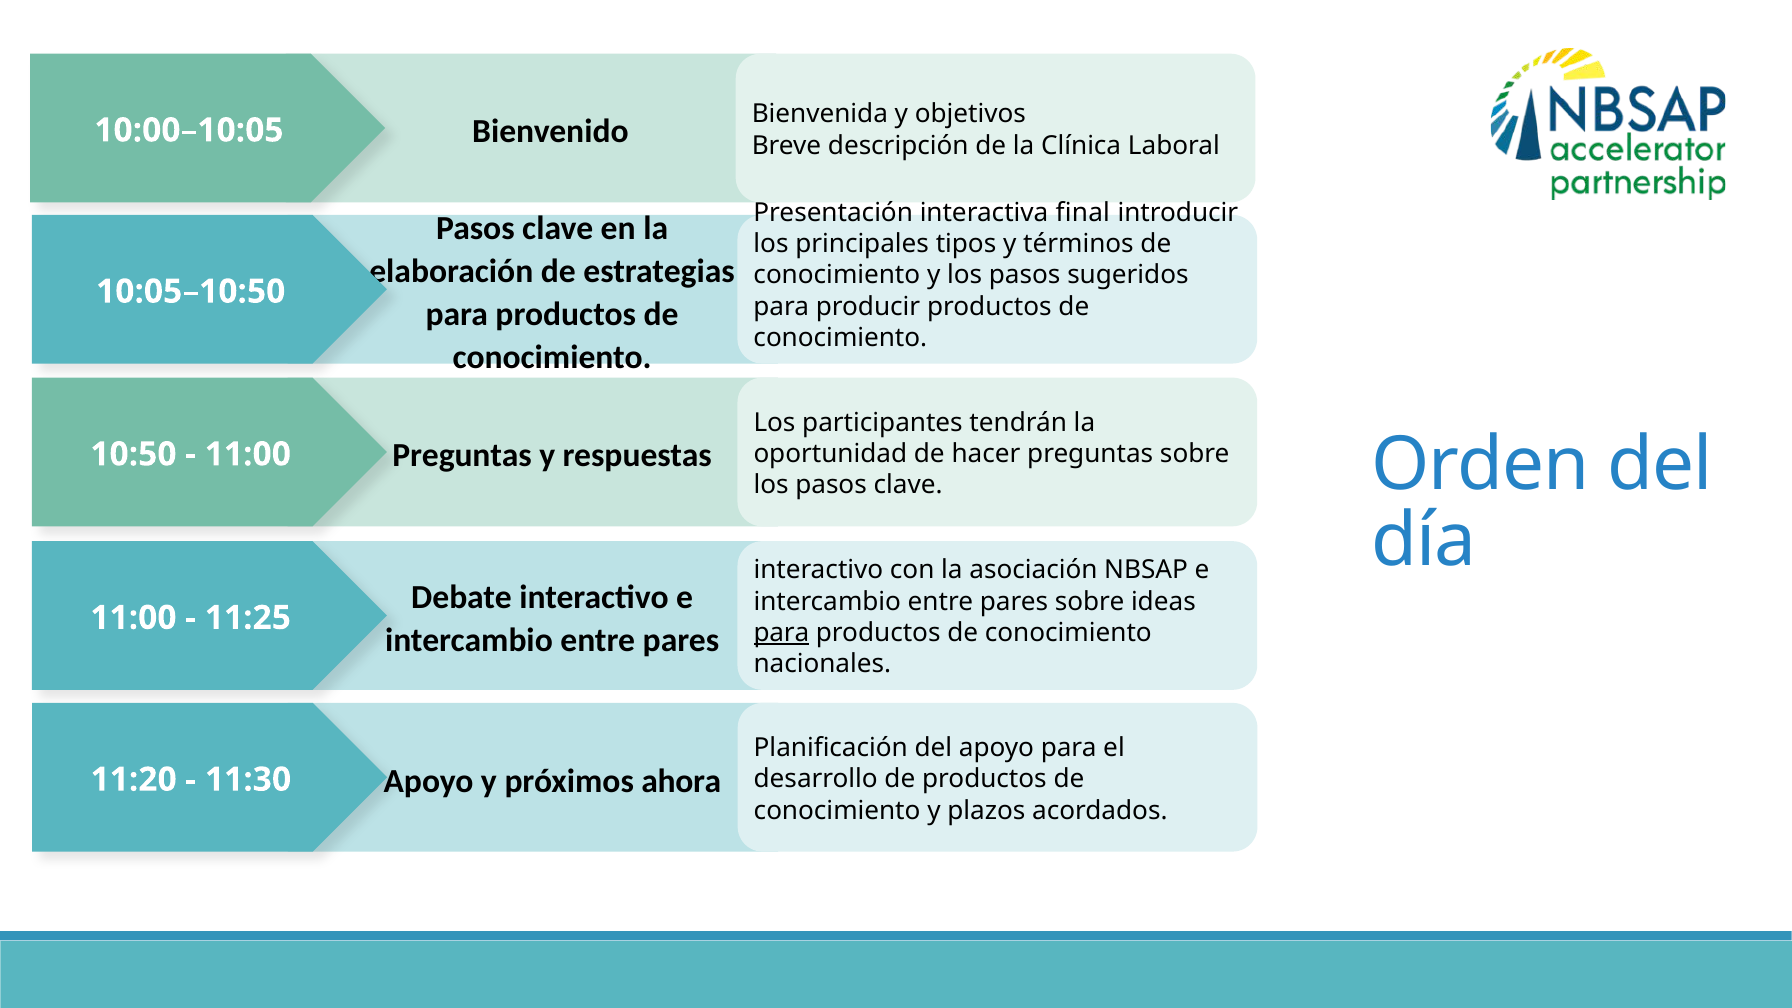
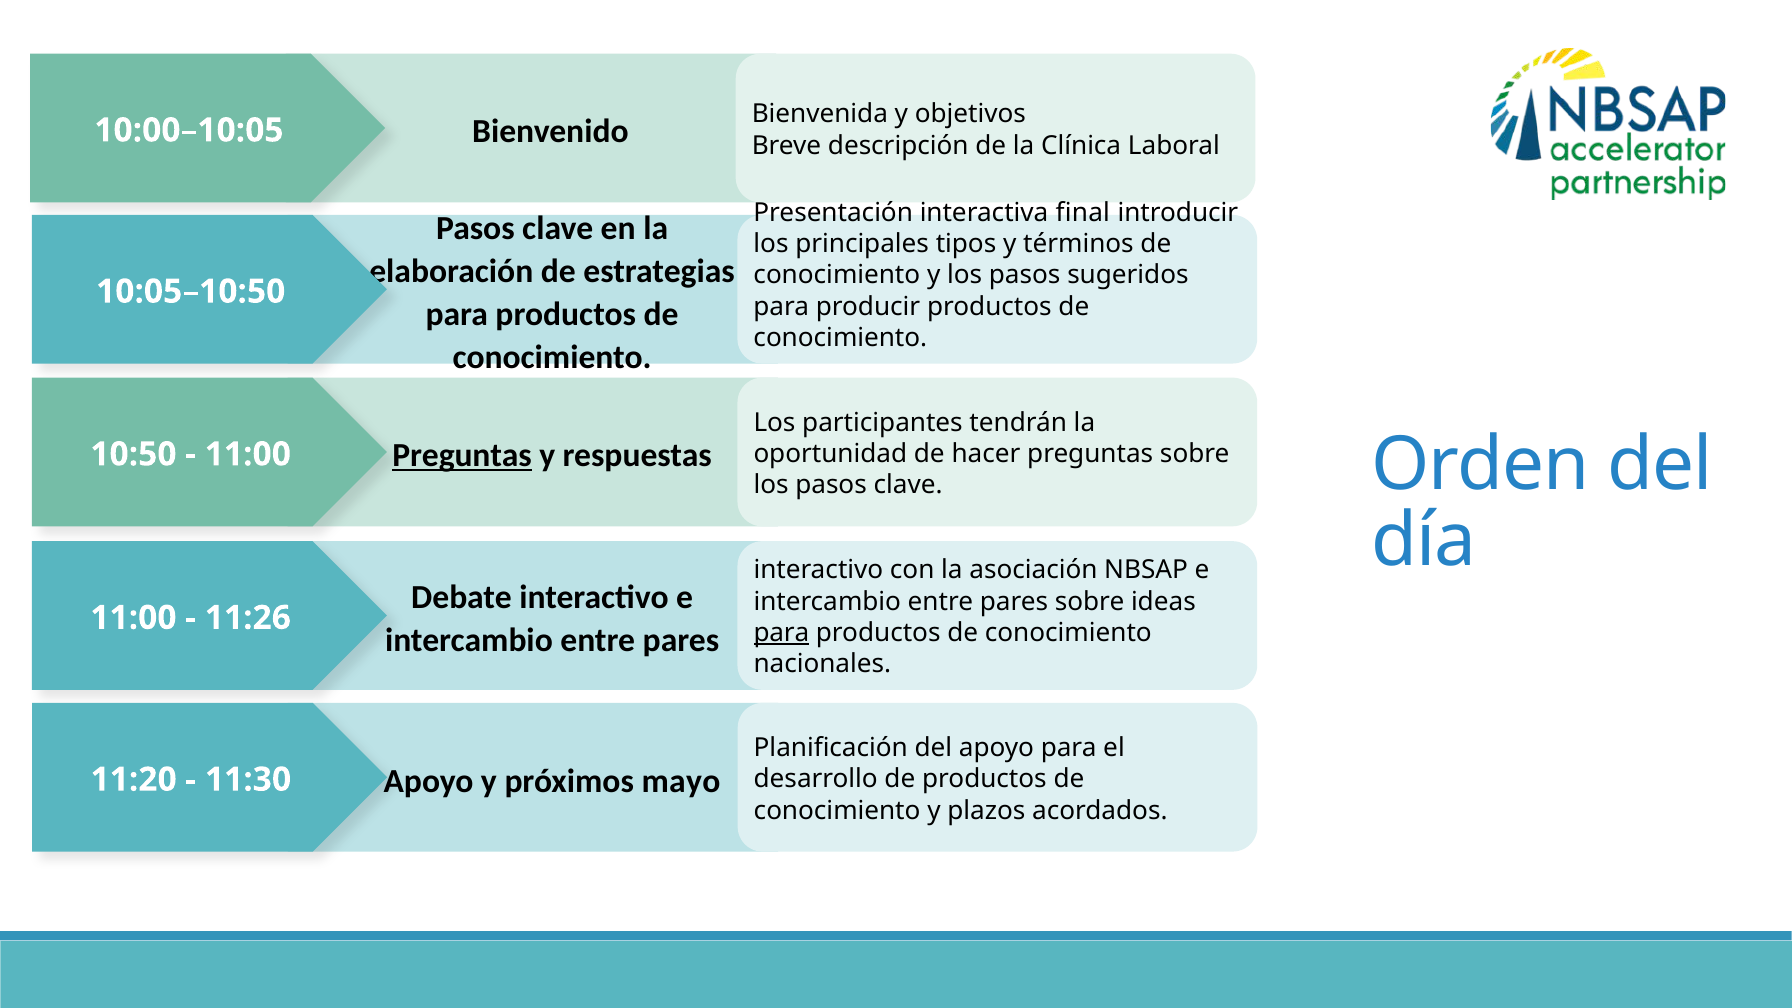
Preguntas underline: none -> present (462, 456)
11:25: 11:25 -> 11:26 (248, 618)
ahora: ahora -> mayo (681, 781)
